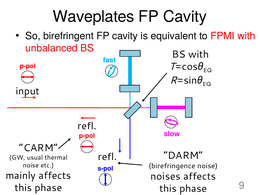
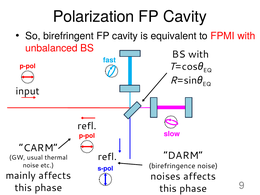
Waveplates: Waveplates -> Polarization (94, 17)
